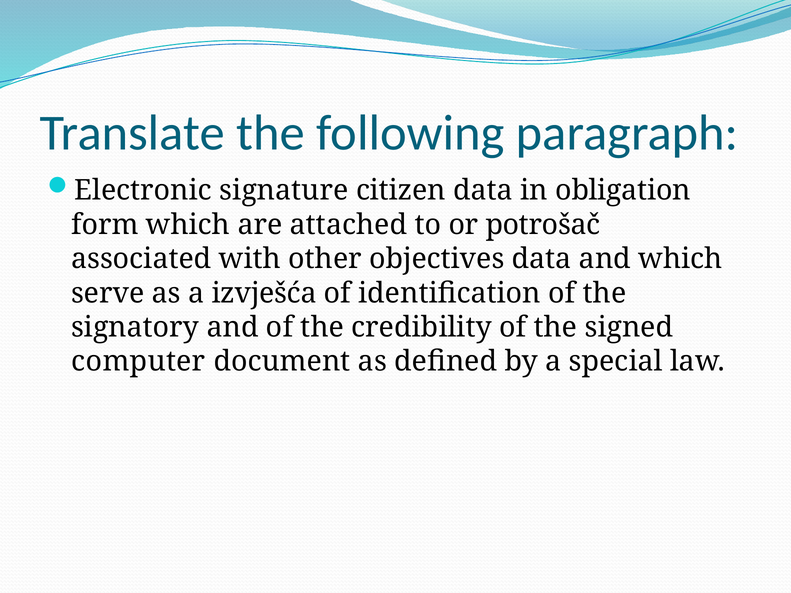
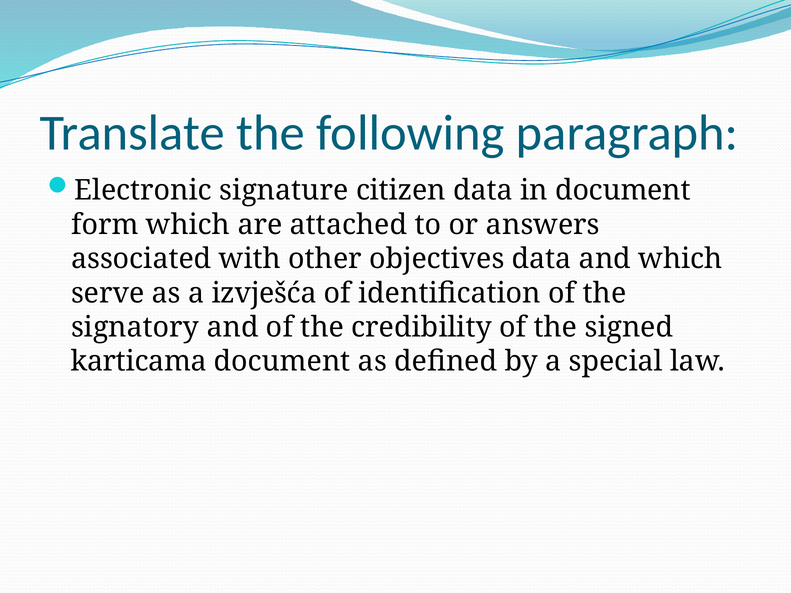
in obligation: obligation -> document (623, 190)
potrošač: potrošač -> answers (543, 225)
computer: computer -> karticama (139, 362)
